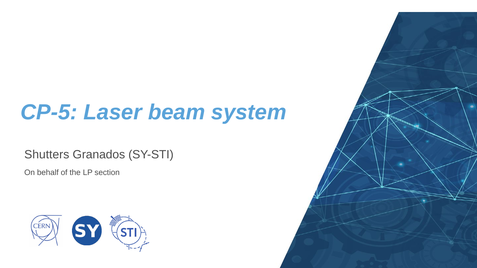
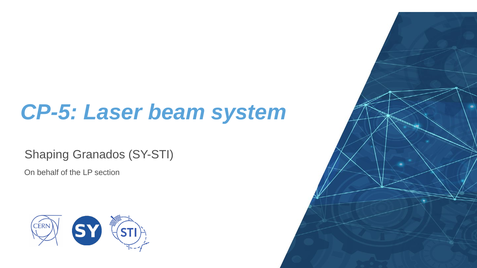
Shutters: Shutters -> Shaping (47, 155)
